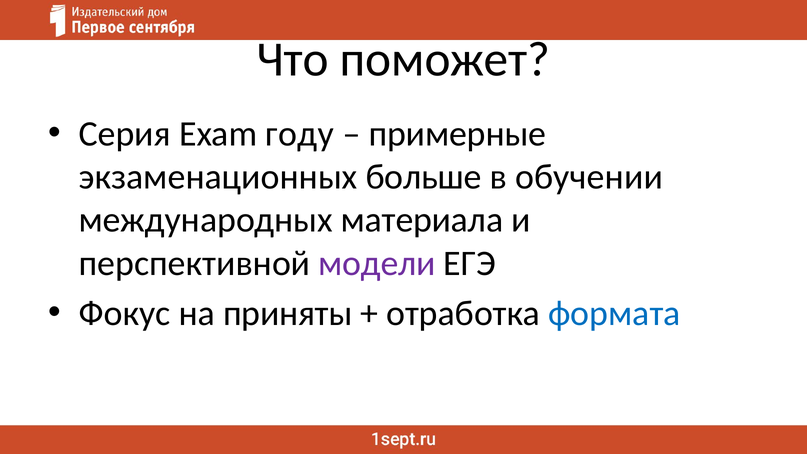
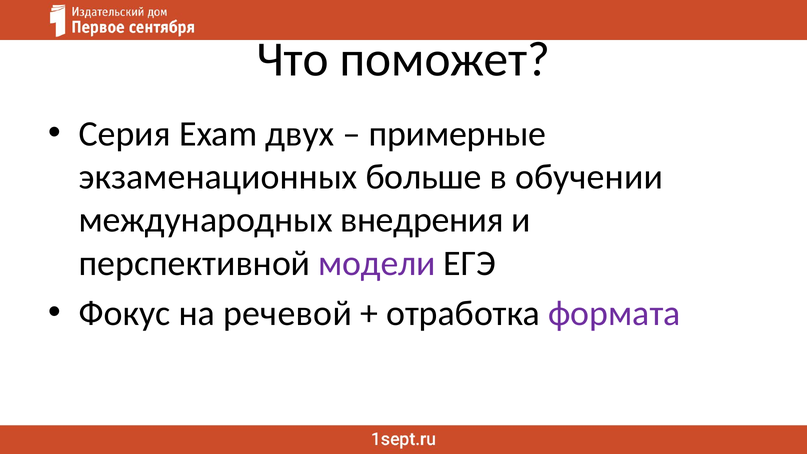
году: году -> двух (300, 134)
материала: материала -> внедрения (422, 220)
приняты: приняты -> речевой (287, 313)
формата colour: blue -> purple (614, 313)
